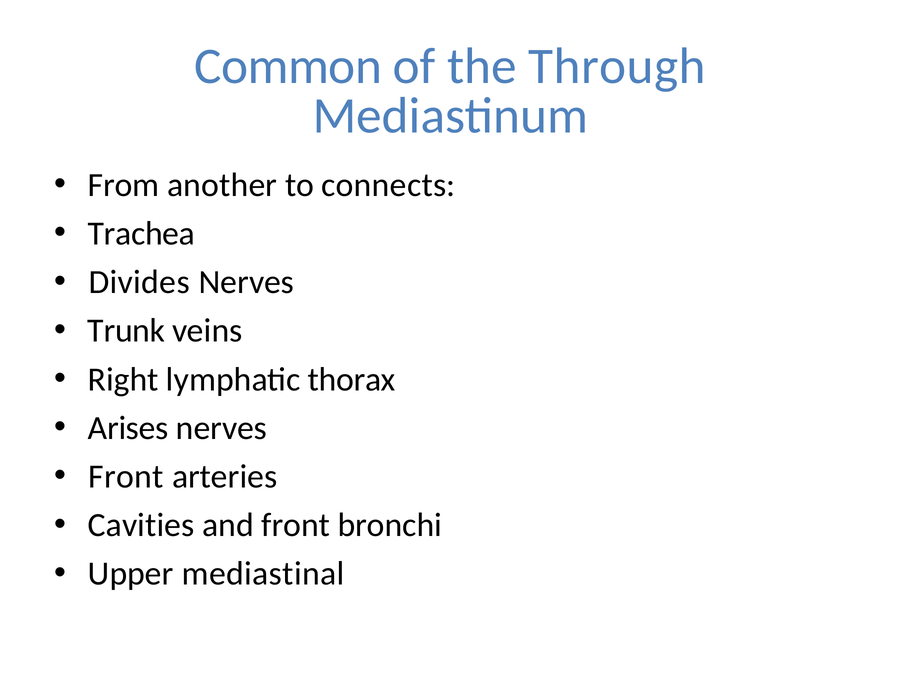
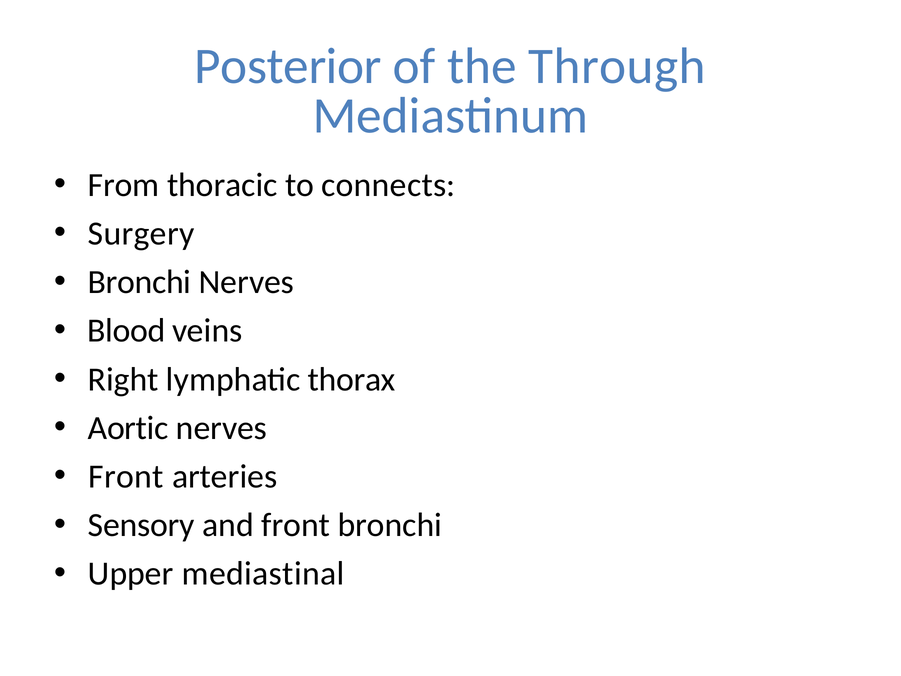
Common: Common -> Posterior (288, 66)
another: another -> thoracic (222, 185)
Trachea: Trachea -> Surgery (141, 233)
Divides: Divides -> Bronchi (140, 282)
Trunk: Trunk -> Blood (126, 331)
Arises: Arises -> Aortic (128, 428)
Cavities: Cavities -> Sensory (141, 525)
